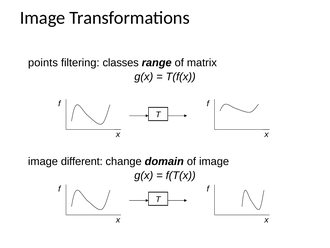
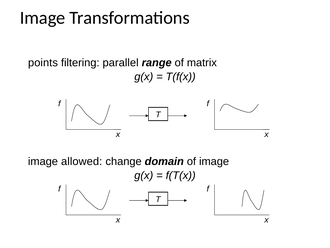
classes: classes -> parallel (121, 63)
different: different -> allowed (82, 161)
